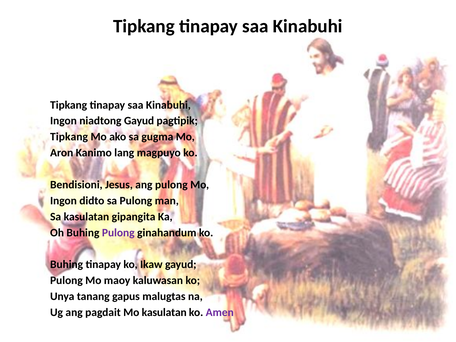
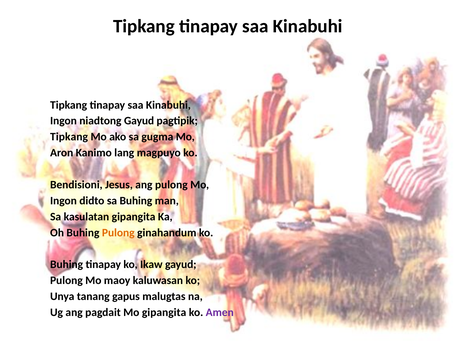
sa Pulong: Pulong -> Buhing (136, 201)
Pulong colour: purple -> orange (118, 233)
Mo kasulatan: kasulatan -> gipangita (164, 312)
